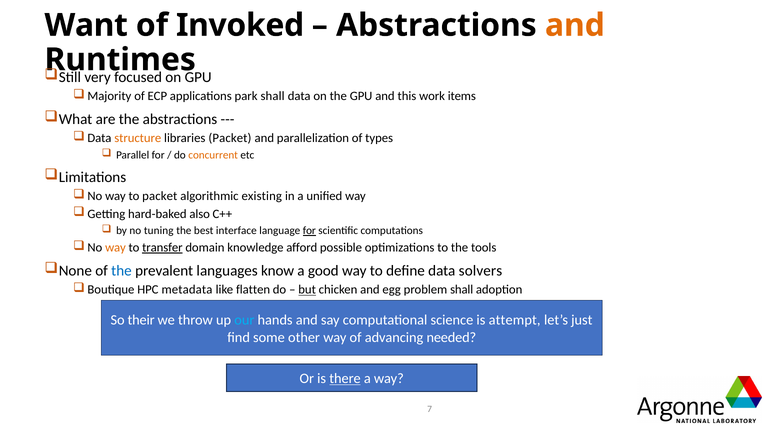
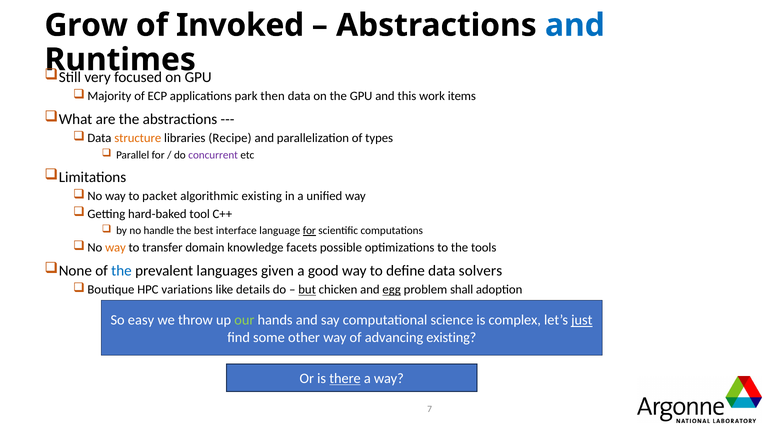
Want: Want -> Grow (86, 25)
and colour: orange -> blue (575, 25)
park shall: shall -> then (273, 96)
libraries Packet: Packet -> Recipe (230, 138)
concurrent colour: orange -> purple (213, 155)
also: also -> tool (200, 214)
tuning: tuning -> handle (159, 231)
transfer underline: present -> none (162, 247)
afford: afford -> facets (302, 247)
know: know -> given (278, 270)
metadata: metadata -> variations (187, 289)
flatten: flatten -> details (253, 289)
egg underline: none -> present (392, 289)
their: their -> easy (141, 320)
our colour: light blue -> light green (244, 320)
attempt: attempt -> complex (515, 320)
just underline: none -> present (582, 320)
advancing needed: needed -> existing (451, 337)
